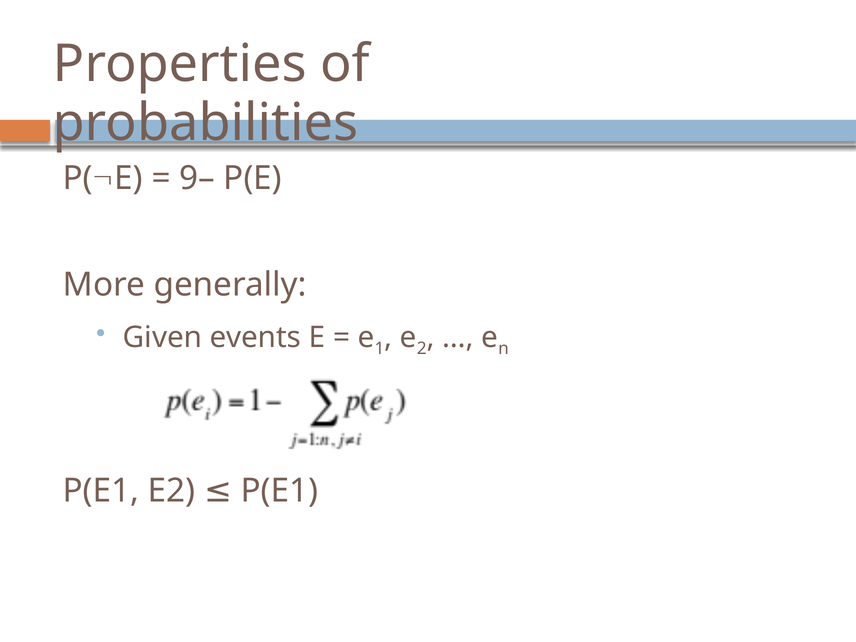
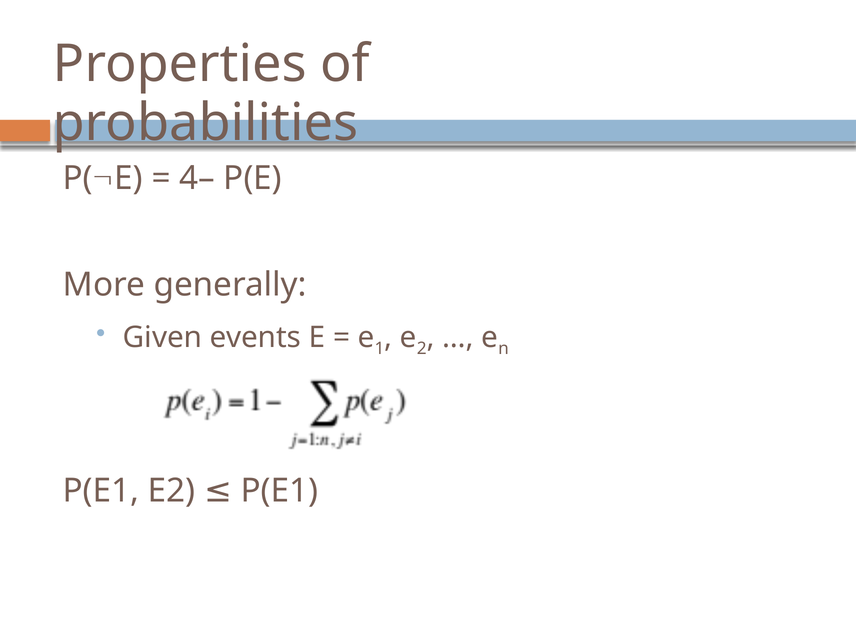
9–: 9– -> 4– (197, 178)
